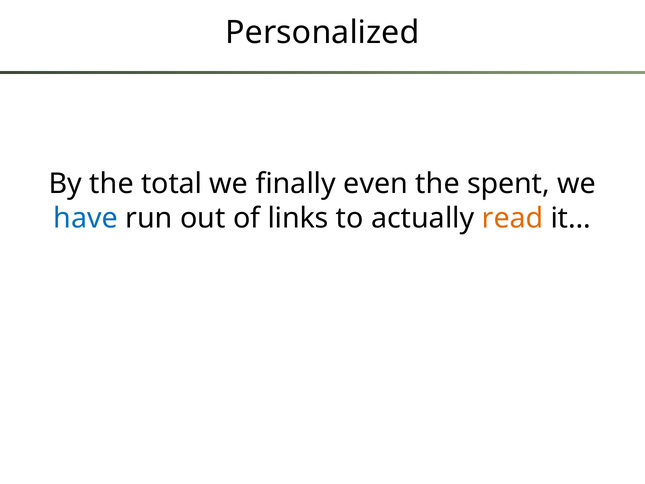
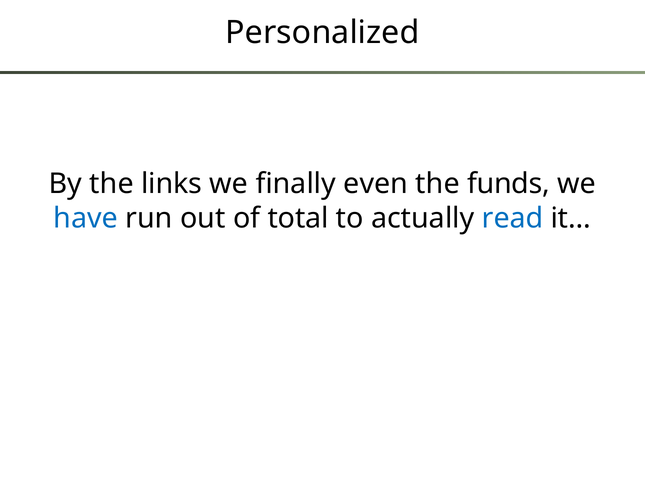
total: total -> links (172, 184)
spent: spent -> funds (508, 184)
links: links -> total (298, 218)
read colour: orange -> blue (513, 218)
